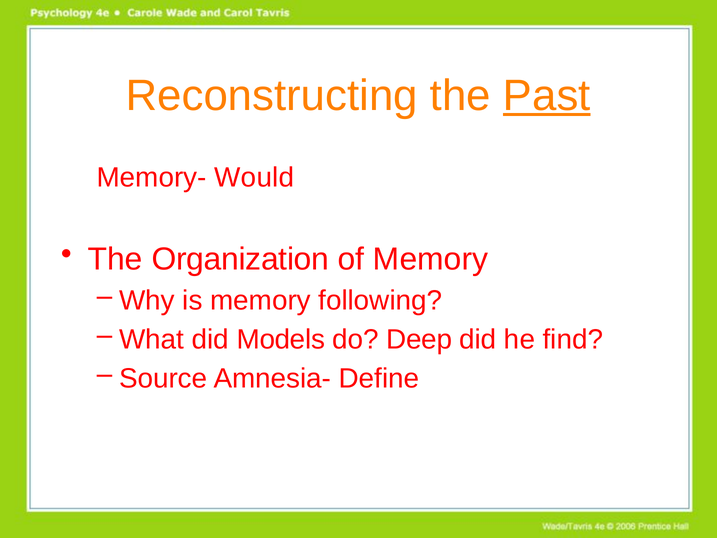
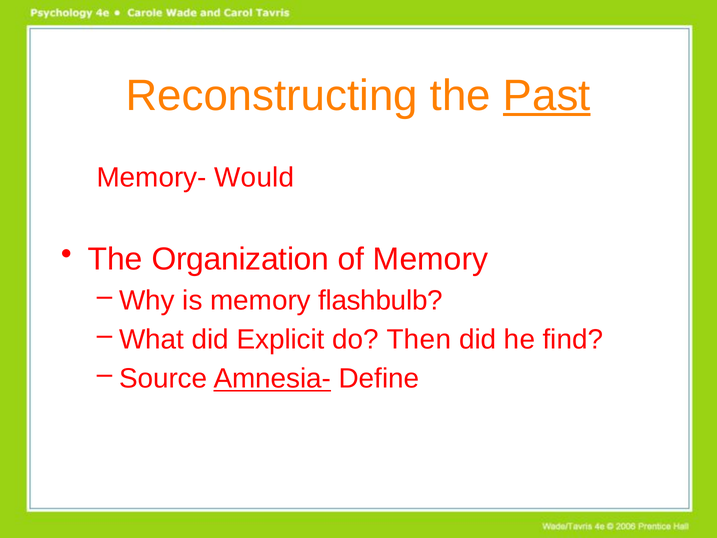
following: following -> flashbulb (380, 300)
Models: Models -> Explicit (281, 339)
Deep: Deep -> Then (419, 339)
Amnesia- underline: none -> present (272, 379)
